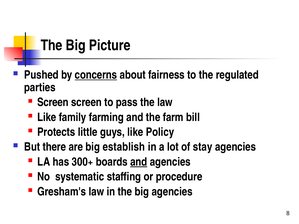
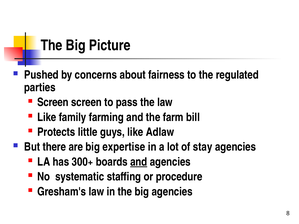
concerns underline: present -> none (96, 75)
Policy: Policy -> Adlaw (160, 132)
establish: establish -> expertise (124, 147)
